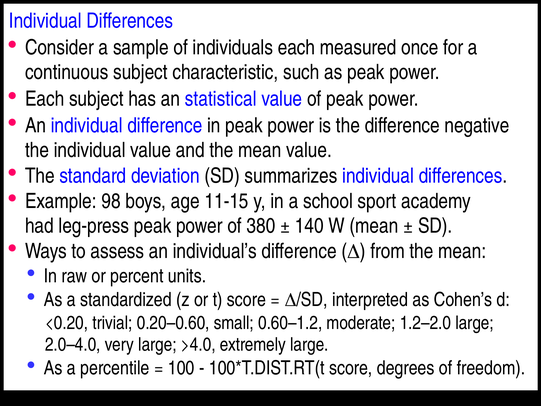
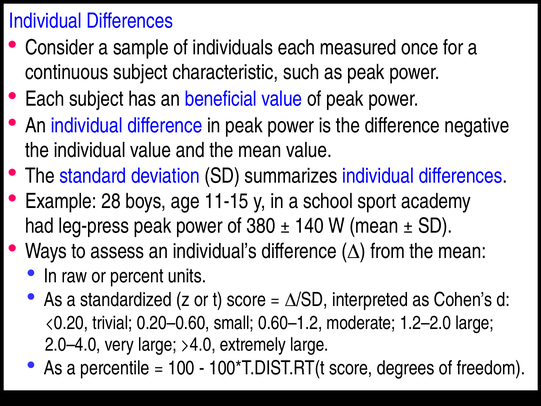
statistical: statistical -> beneficial (221, 99)
98: 98 -> 28 (111, 201)
